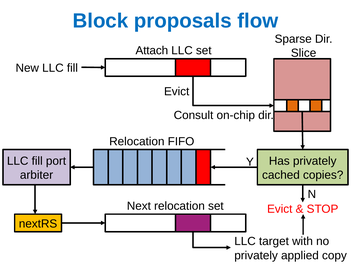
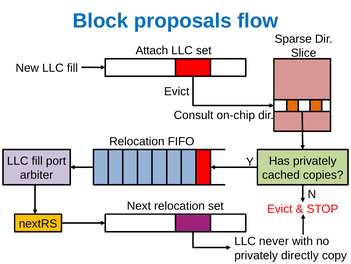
target: target -> never (274, 241)
applied: applied -> directly (300, 255)
